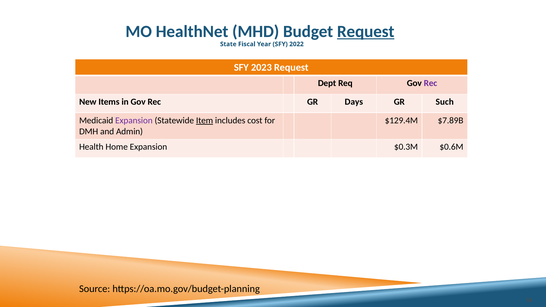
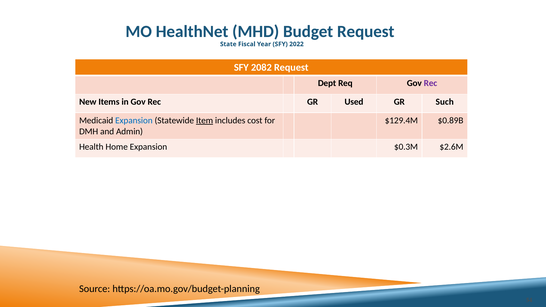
Request underline: present -> none (366, 31)
2023: 2023 -> 2082 (261, 67)
Days: Days -> Used (354, 102)
Expansion colour: purple -> blue (134, 120)
$7.89B: $7.89B -> $0.89B (451, 120)
$0.6M: $0.6M -> $2.6M (451, 147)
